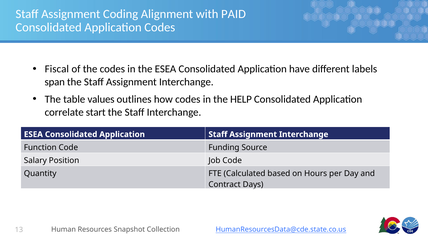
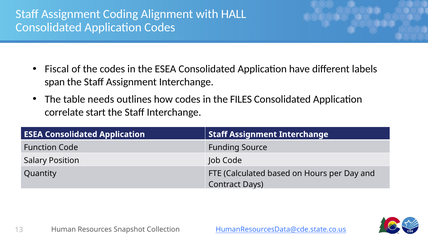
PAID: PAID -> HALL (234, 14)
values: values -> needs (101, 99)
HELP: HELP -> FILES (241, 99)
